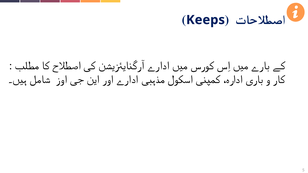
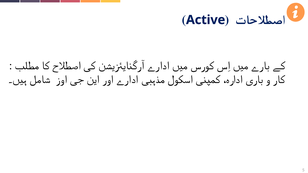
Keeps: Keeps -> Active (206, 20)
